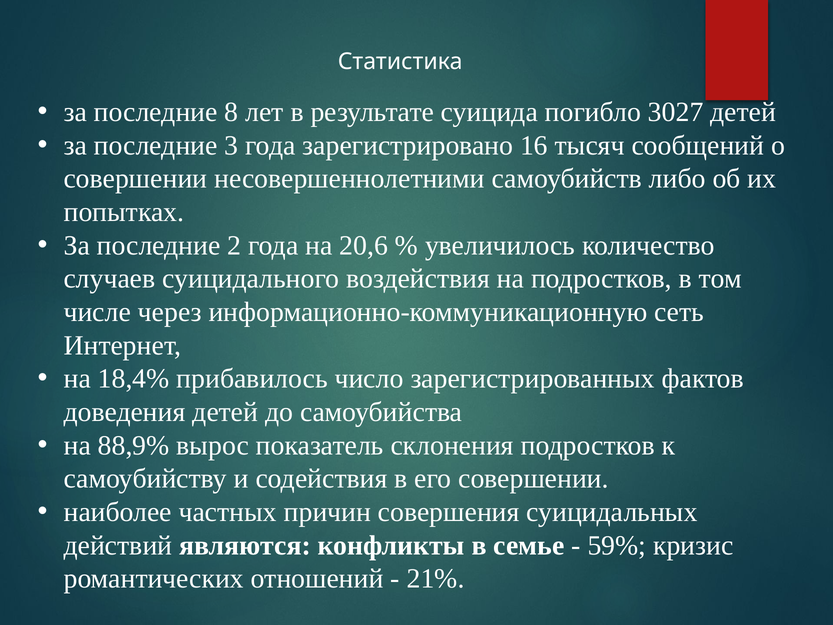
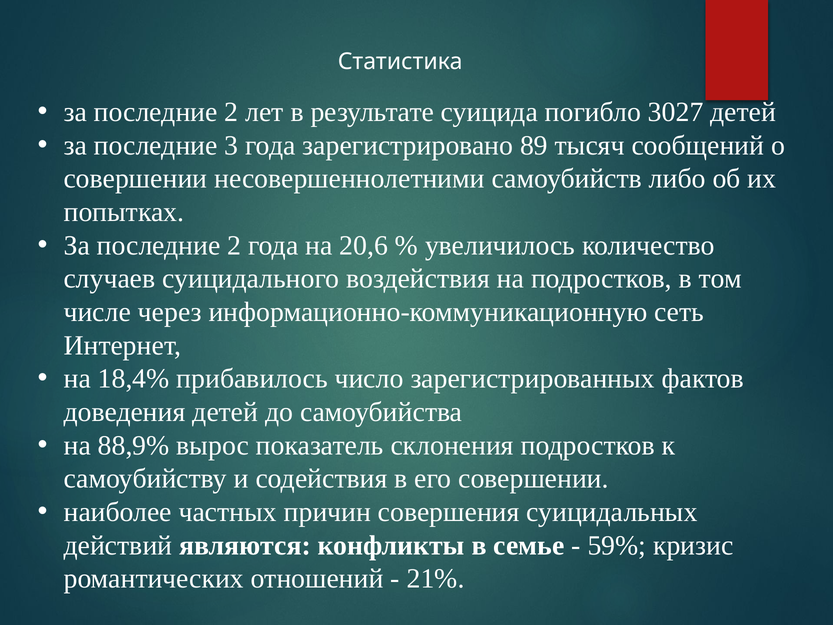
8: 8 -> 2 (231, 112)
16: 16 -> 89 (534, 145)
